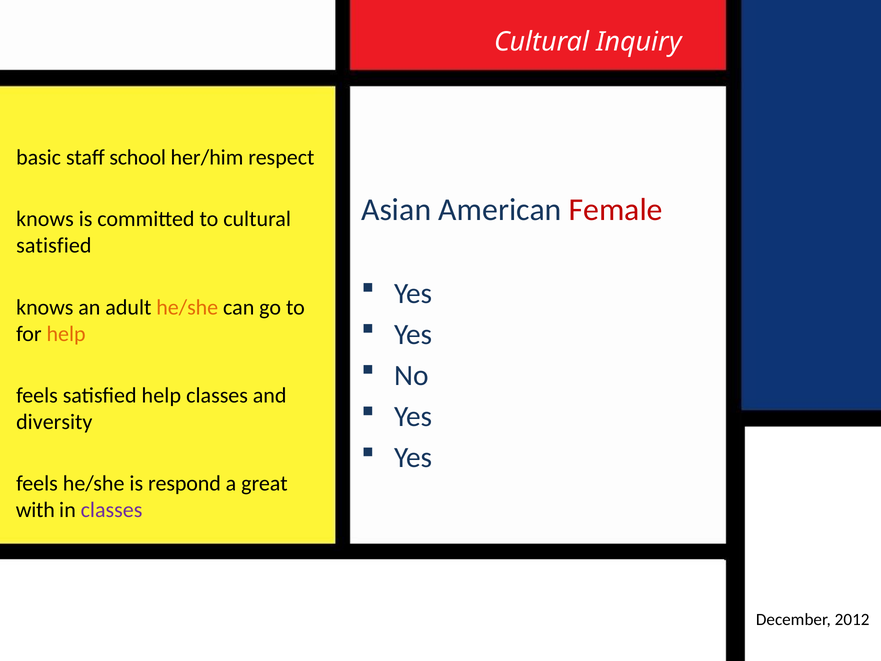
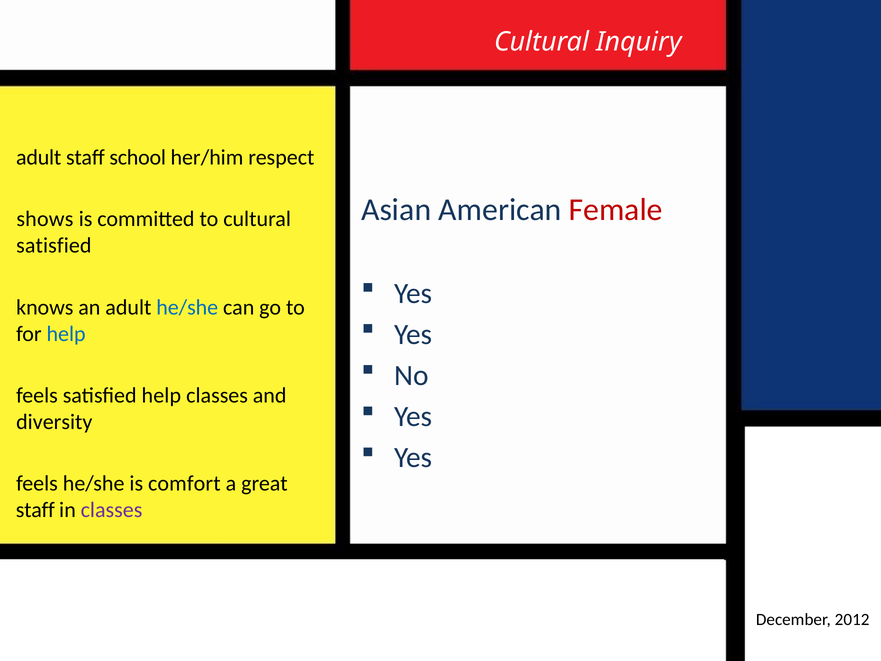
basic: basic -> adult (39, 157)
knows: knows -> shows (45, 219)
he/she colour: orange -> blue (187, 307)
help colour: orange -> blue (66, 334)
respond: respond -> comfort (184, 483)
with: with -> staff (35, 510)
